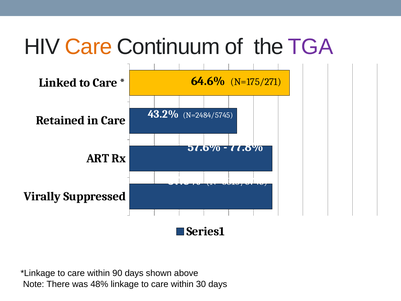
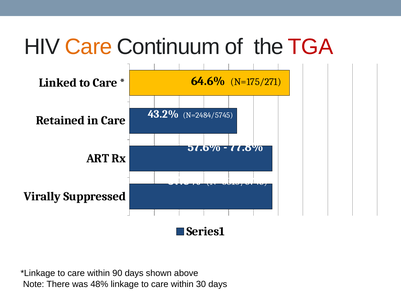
TGA colour: purple -> red (311, 47)
